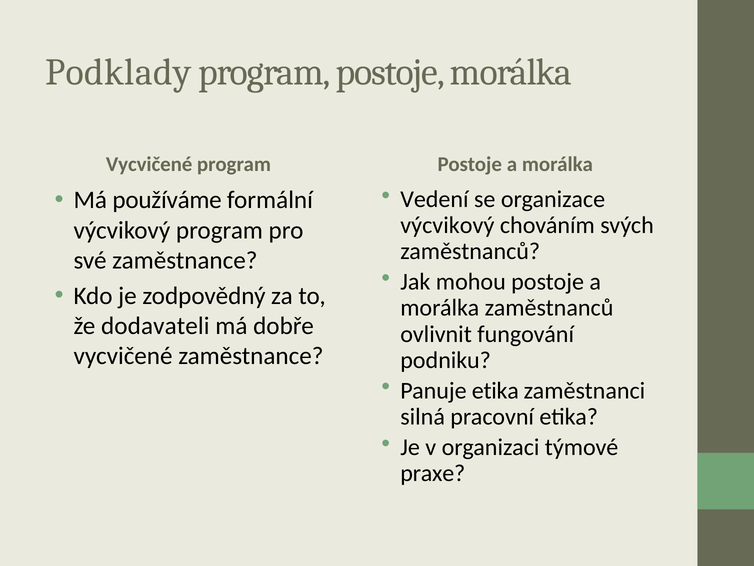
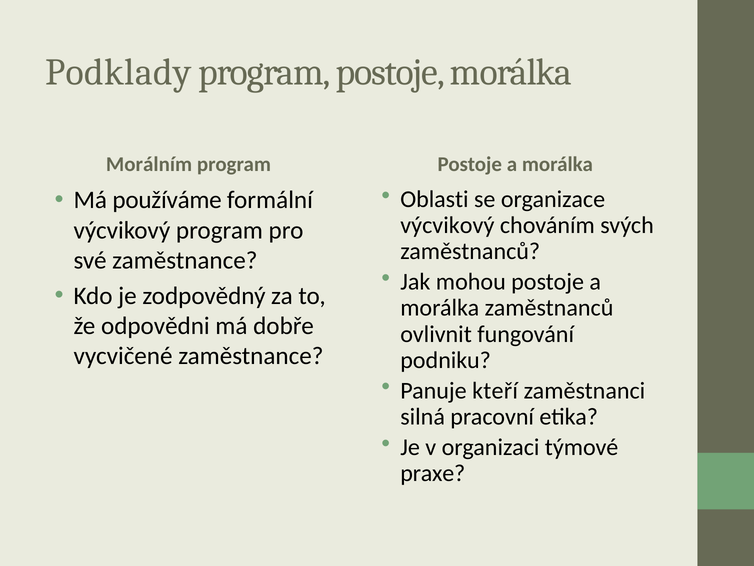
Vycvičené: Vycvičené -> Morálním (149, 164)
Vedení: Vedení -> Oblasti (434, 199)
dodavateli: dodavateli -> odpovědni (155, 326)
Panuje etika: etika -> kteří (495, 390)
